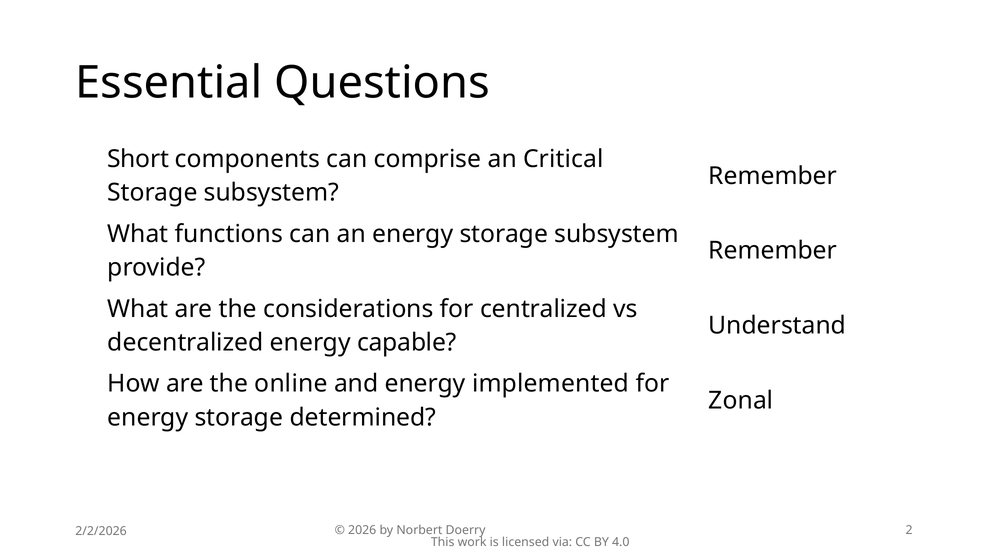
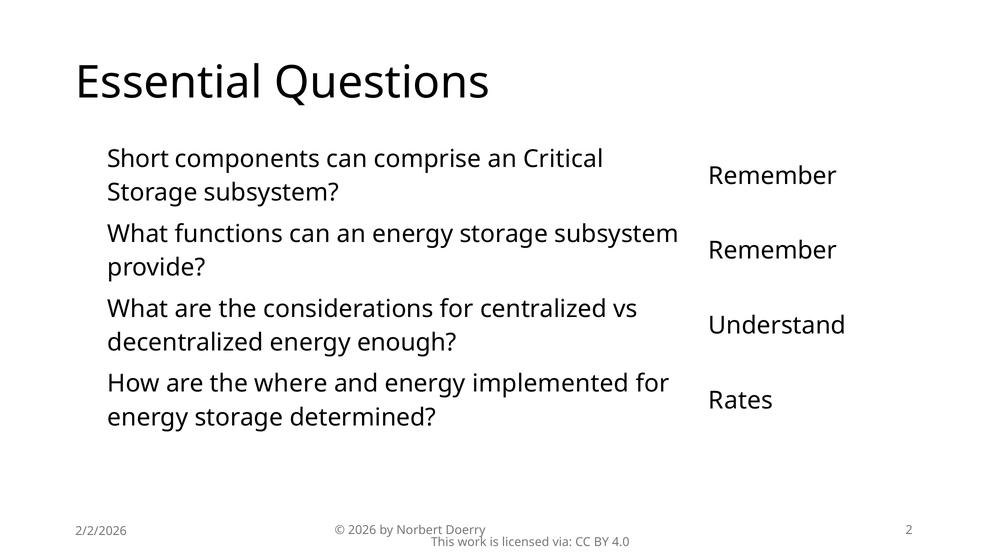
capable: capable -> enough (407, 342)
online: online -> where (291, 384)
Zonal: Zonal -> Rates (741, 401)
